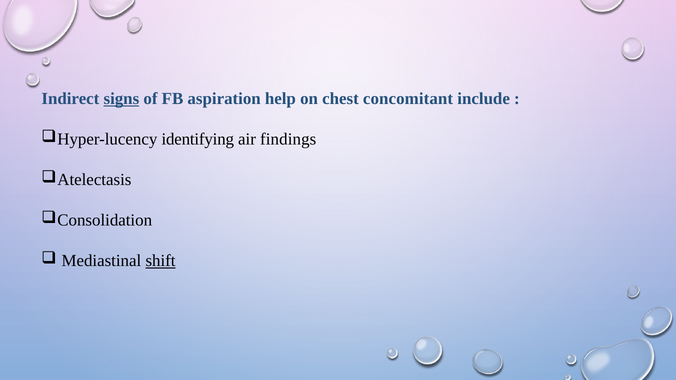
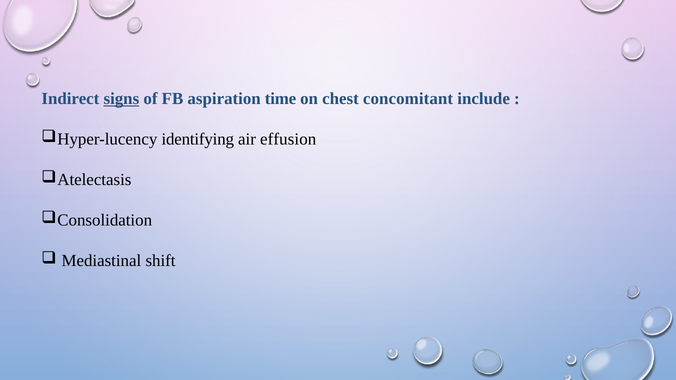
help: help -> time (281, 99)
findings: findings -> effusion (288, 139)
shift underline: present -> none (161, 261)
